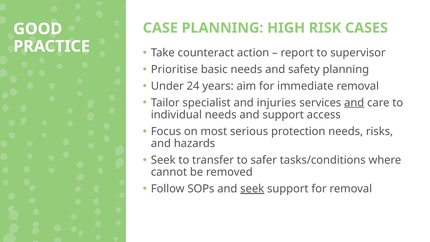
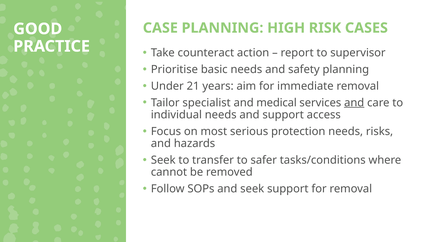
24: 24 -> 21 (193, 86)
injuries: injuries -> medical (277, 103)
seek underline: present -> none (252, 189)
